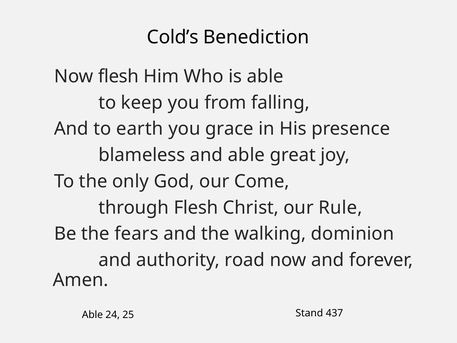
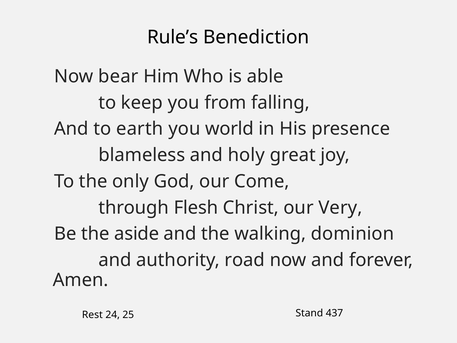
Cold’s: Cold’s -> Rule’s (173, 37)
Now flesh: flesh -> bear (118, 76)
grace: grace -> world (230, 129)
and able: able -> holy (246, 155)
Rule: Rule -> Very (340, 207)
fears: fears -> aside (137, 234)
Able: Able -> Rest (92, 315)
